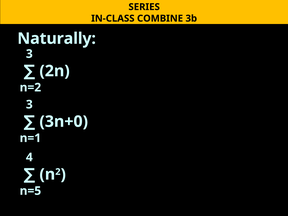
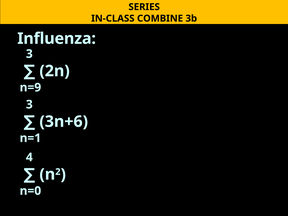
Naturally: Naturally -> Influenza (57, 39)
n=2: n=2 -> n=9 (30, 87)
3n+0: 3n+0 -> 3n+6 (64, 122)
n=5: n=5 -> n=0 (30, 191)
